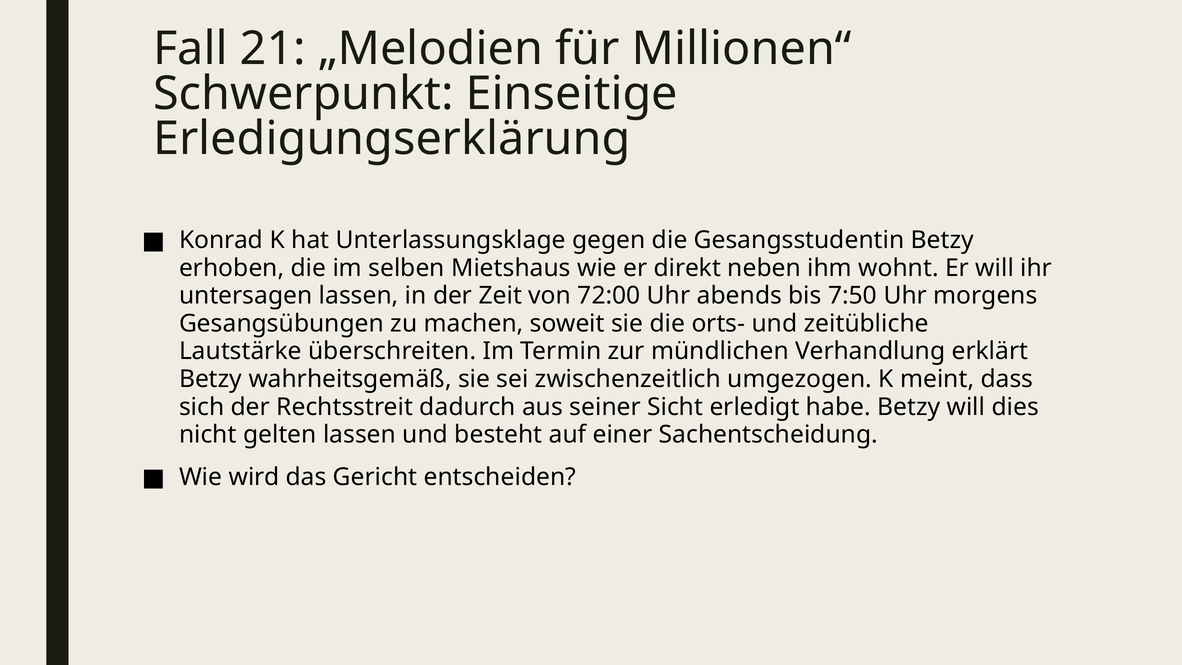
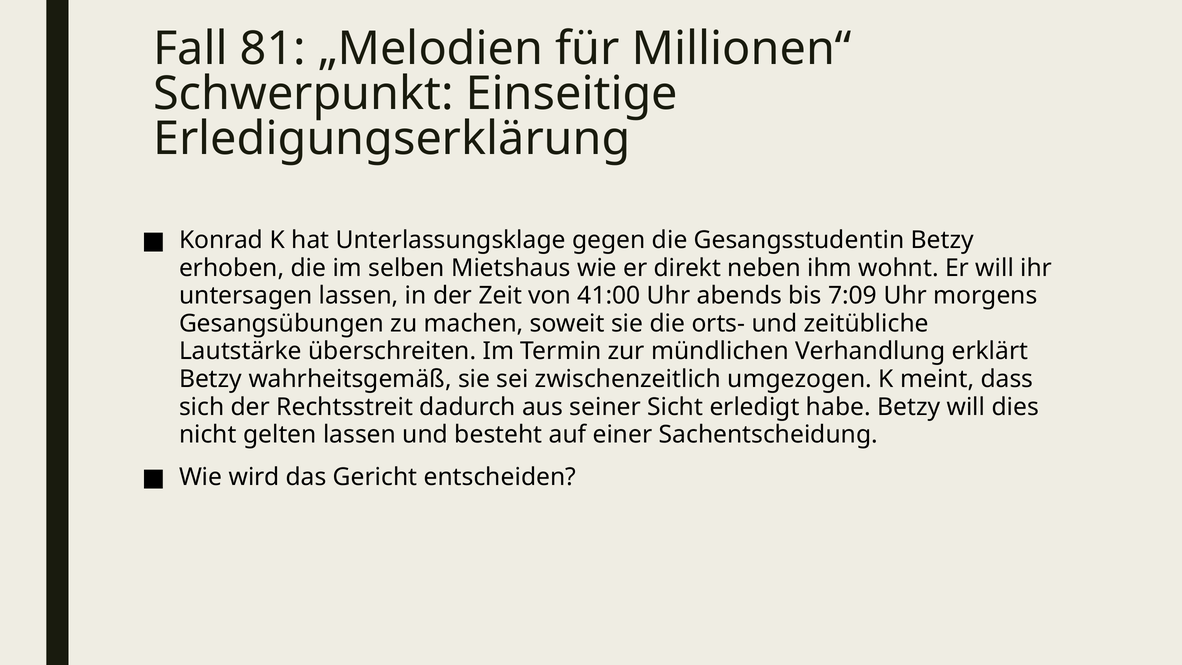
21: 21 -> 81 (273, 49)
72:00: 72:00 -> 41:00 (609, 296)
7:50: 7:50 -> 7:09 (853, 296)
